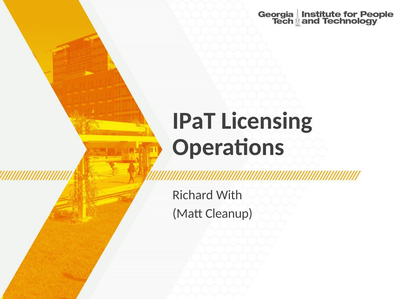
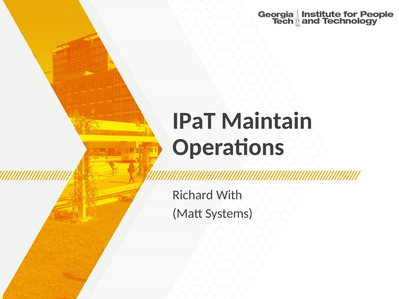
Licensing: Licensing -> Maintain (267, 121)
Cleanup: Cleanup -> Systems (229, 214)
